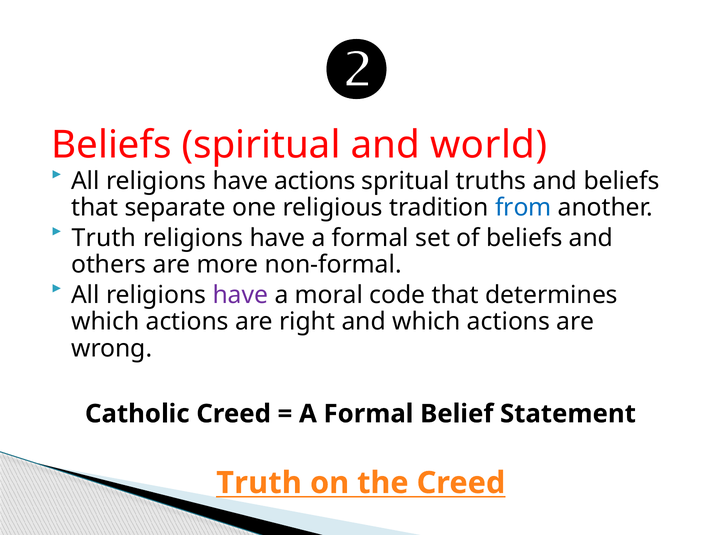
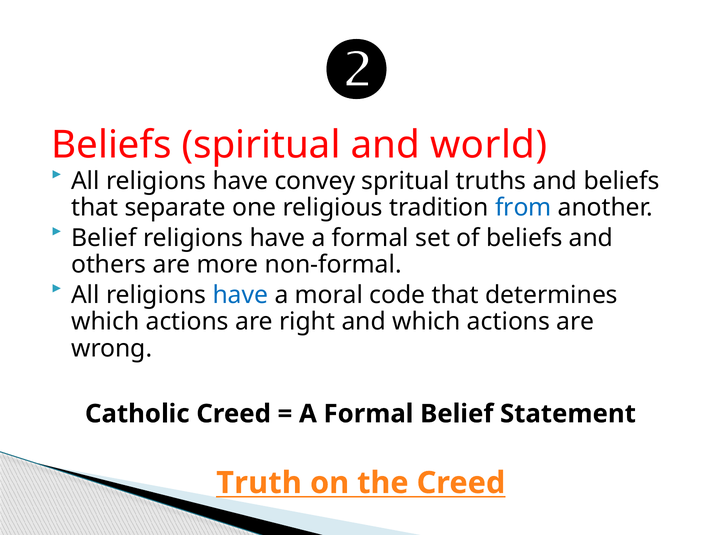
have actions: actions -> convey (315, 181)
Truth: Truth -> Belief (104, 238)
have colour: purple -> blue (240, 295)
